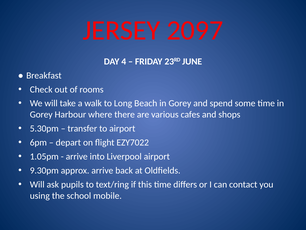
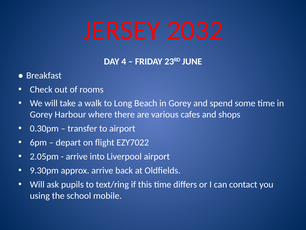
2097: 2097 -> 2032 (195, 30)
5.30pm: 5.30pm -> 0.30pm (44, 128)
1.05pm: 1.05pm -> 2.05pm (44, 156)
